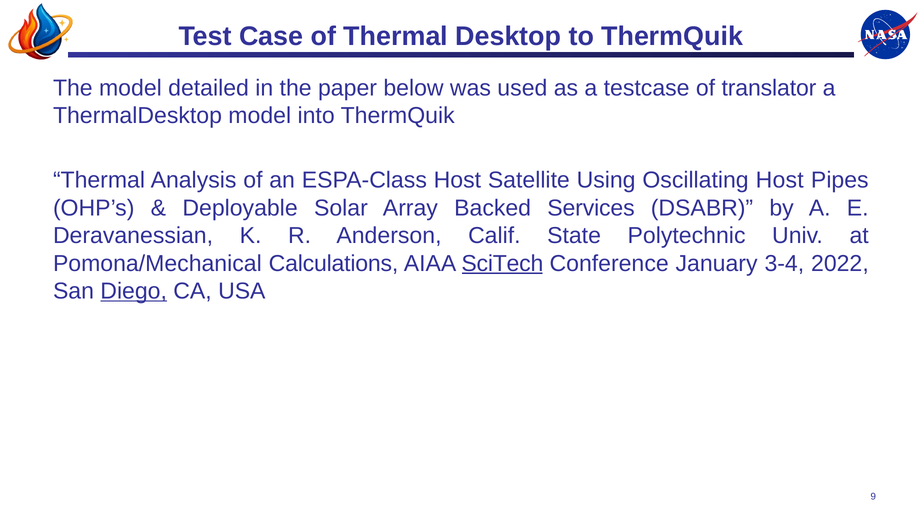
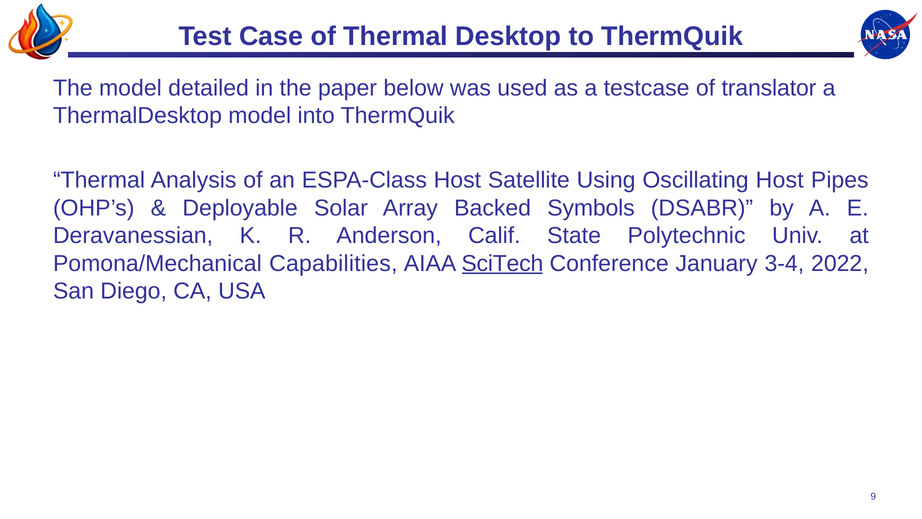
Services: Services -> Symbols (591, 208)
Calculations: Calculations -> Capabilities (333, 263)
Diego underline: present -> none (134, 291)
